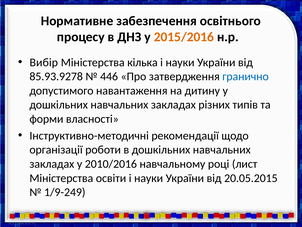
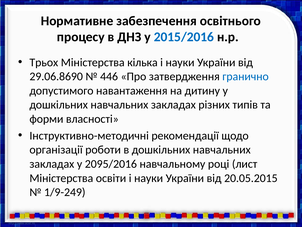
2015/2016 colour: orange -> blue (184, 37)
Вибір: Вибір -> Трьох (44, 62)
85.93.9278: 85.93.9278 -> 29.06.8690 (56, 76)
2010/2016: 2010/2016 -> 2095/2016 (111, 164)
